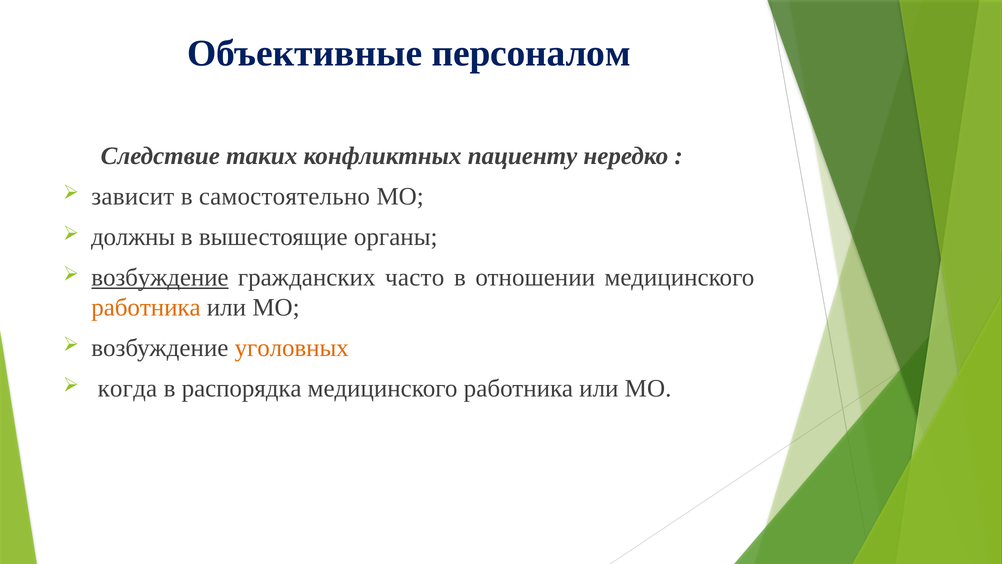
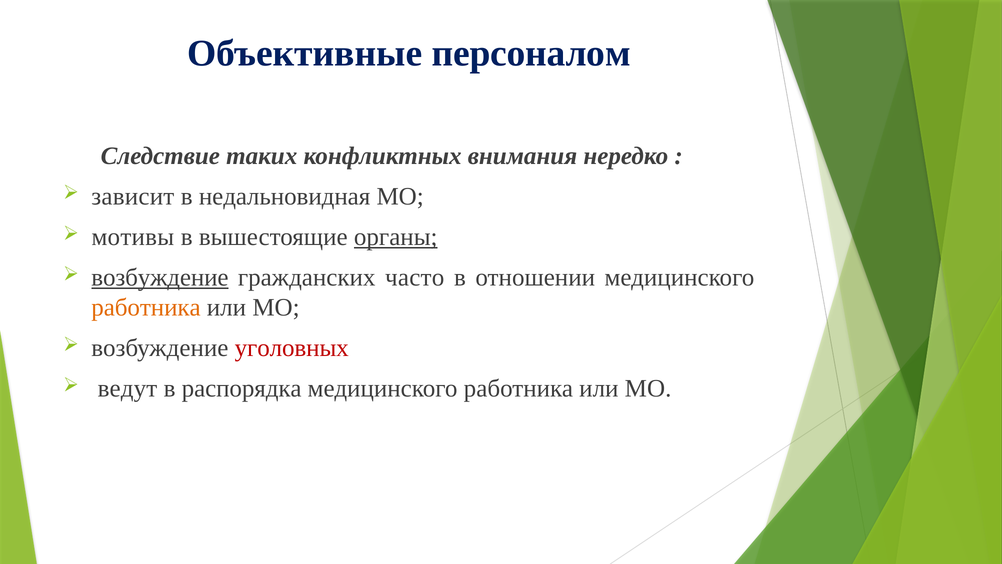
пациенту: пациенту -> внимания (522, 156)
самостоятельно: самостоятельно -> недальновидная (285, 196)
должны: должны -> мотивы (133, 237)
органы underline: none -> present (396, 237)
уголовных colour: orange -> red (292, 348)
когда: когда -> ведут (127, 388)
